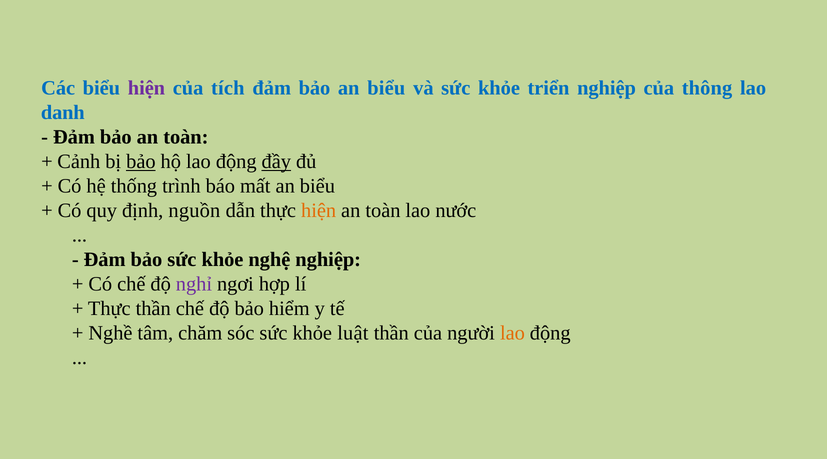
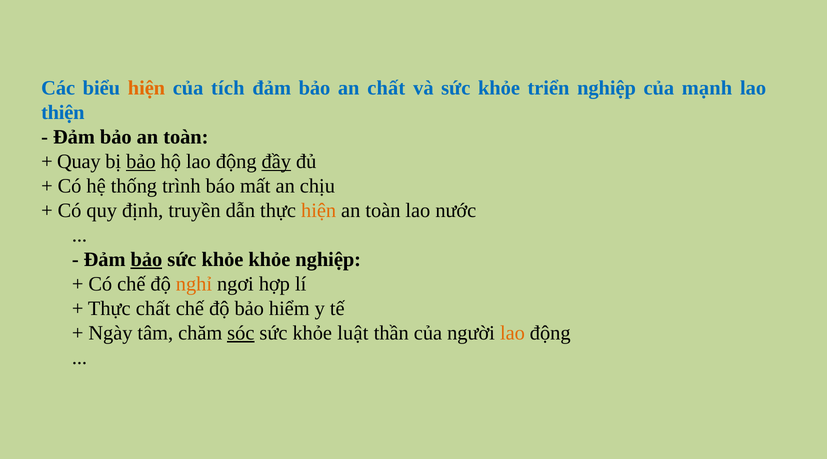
hiện colour: purple -> orange (146, 88)
bảo an biểu: biểu -> chất (386, 88)
thông: thông -> mạnh (707, 88)
danh: danh -> thiện (63, 113)
Cảnh: Cảnh -> Quay (79, 162)
mất an biểu: biểu -> chịu (317, 186)
nguồn: nguồn -> truyền (194, 211)
bảo underline: none -> present (146, 260)
khỏe nghệ: nghệ -> khỏe (269, 260)
nghỉ colour: purple -> orange (194, 284)
Thực thần: thần -> chất (153, 309)
Nghề: Nghề -> Ngày (110, 333)
sóc underline: none -> present (241, 333)
